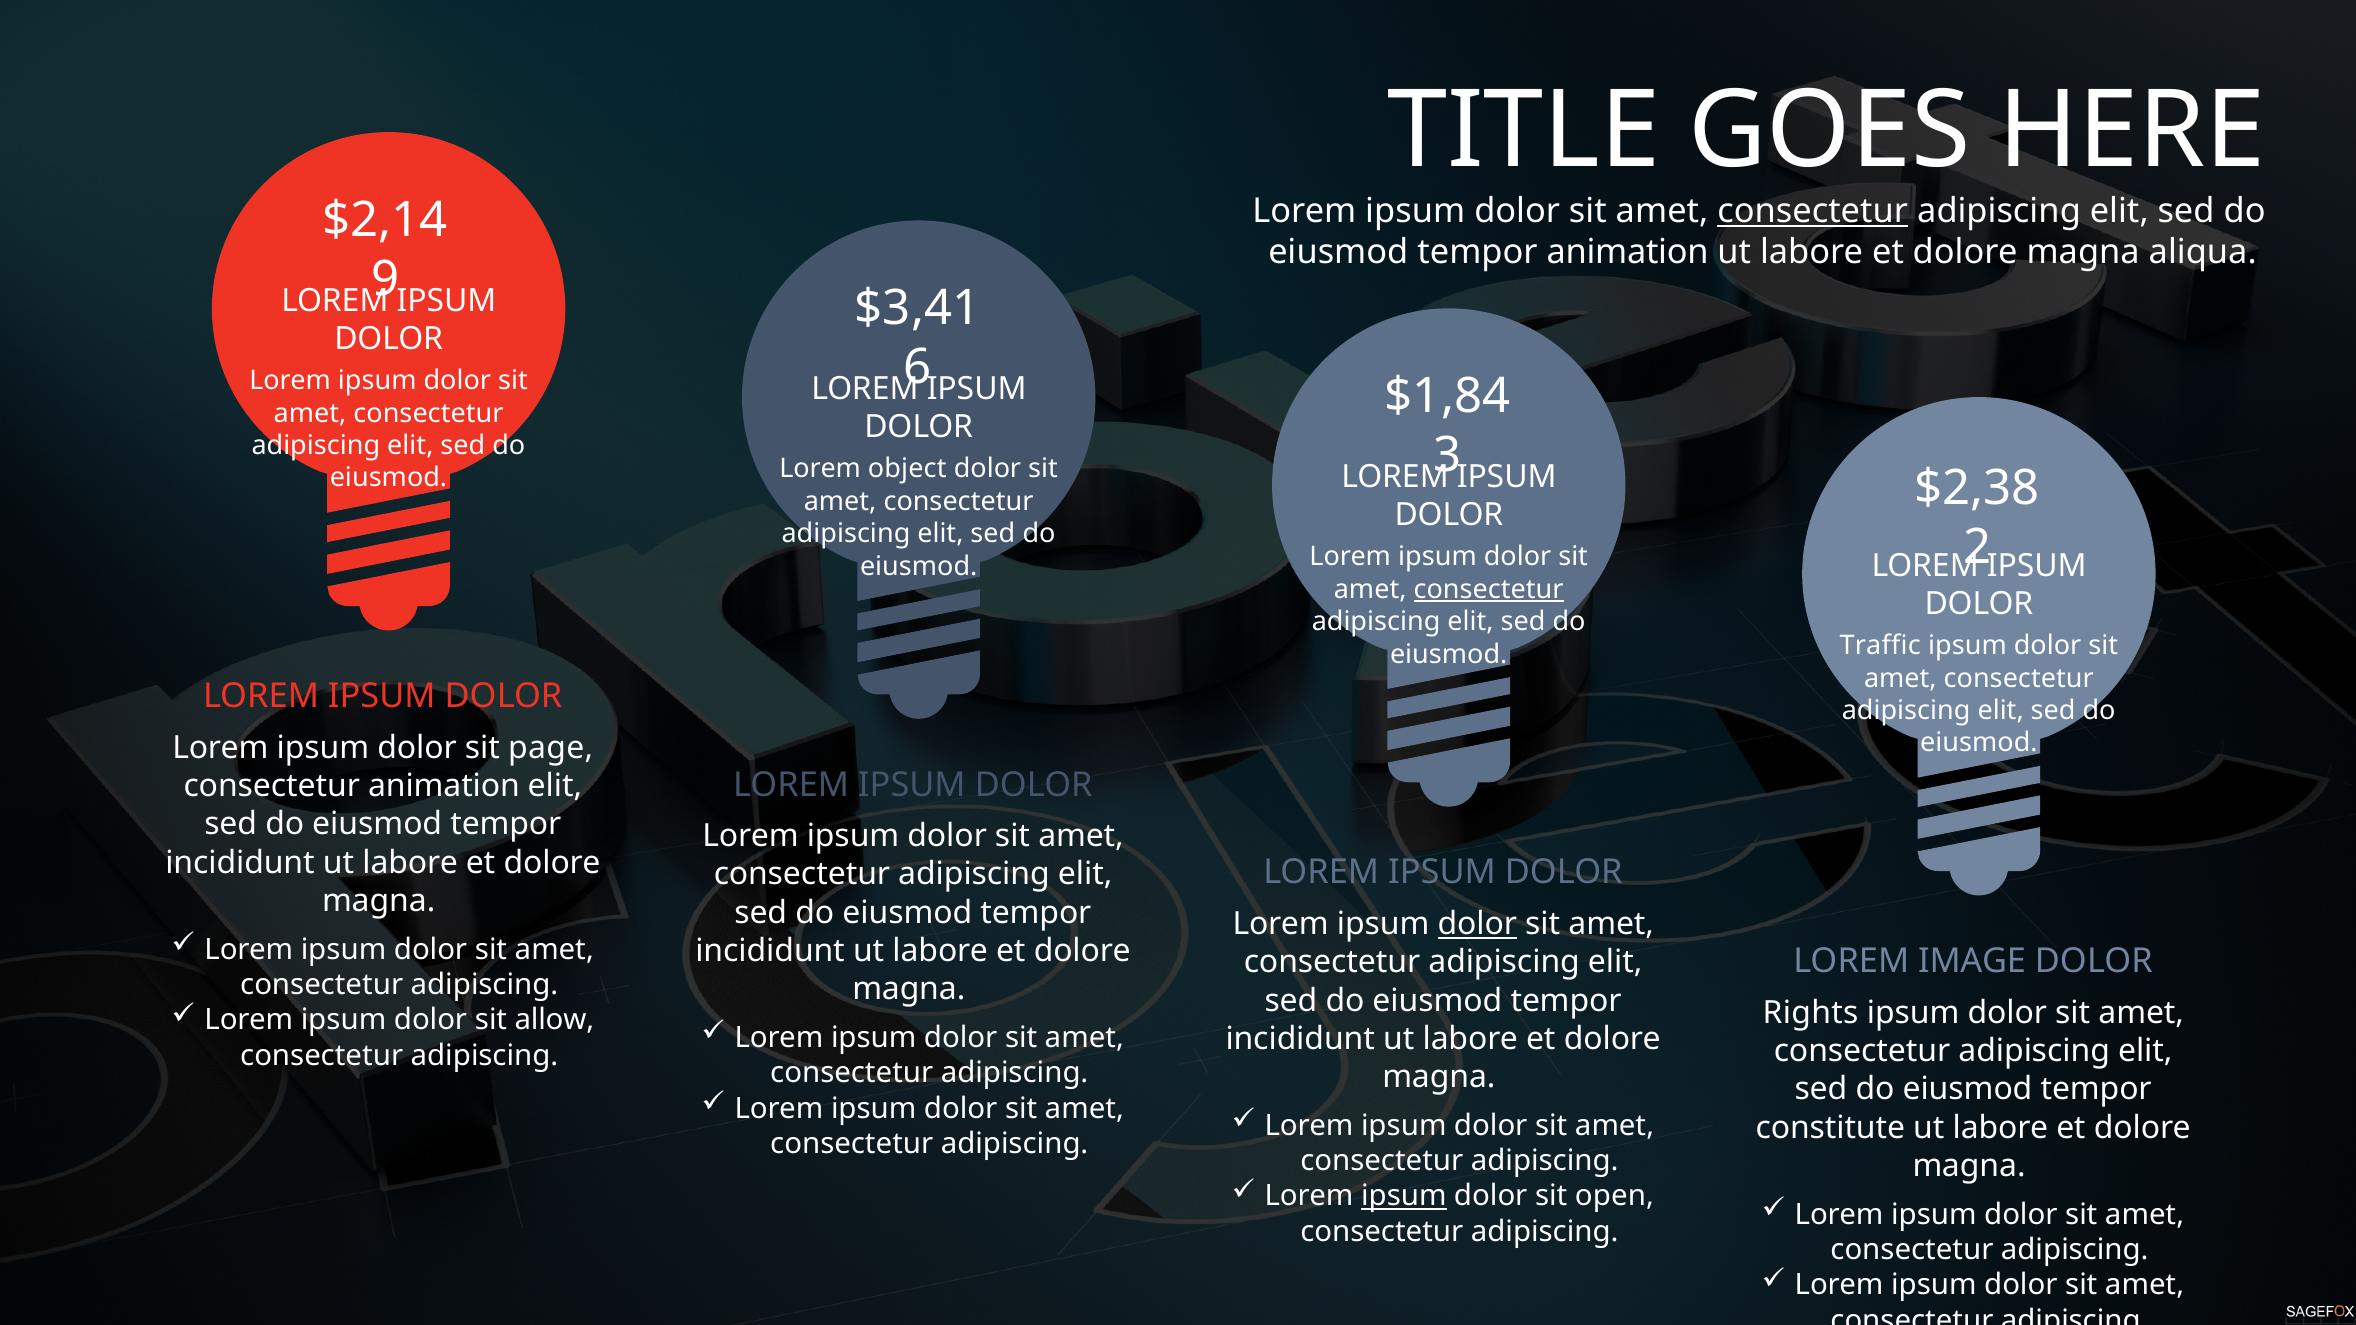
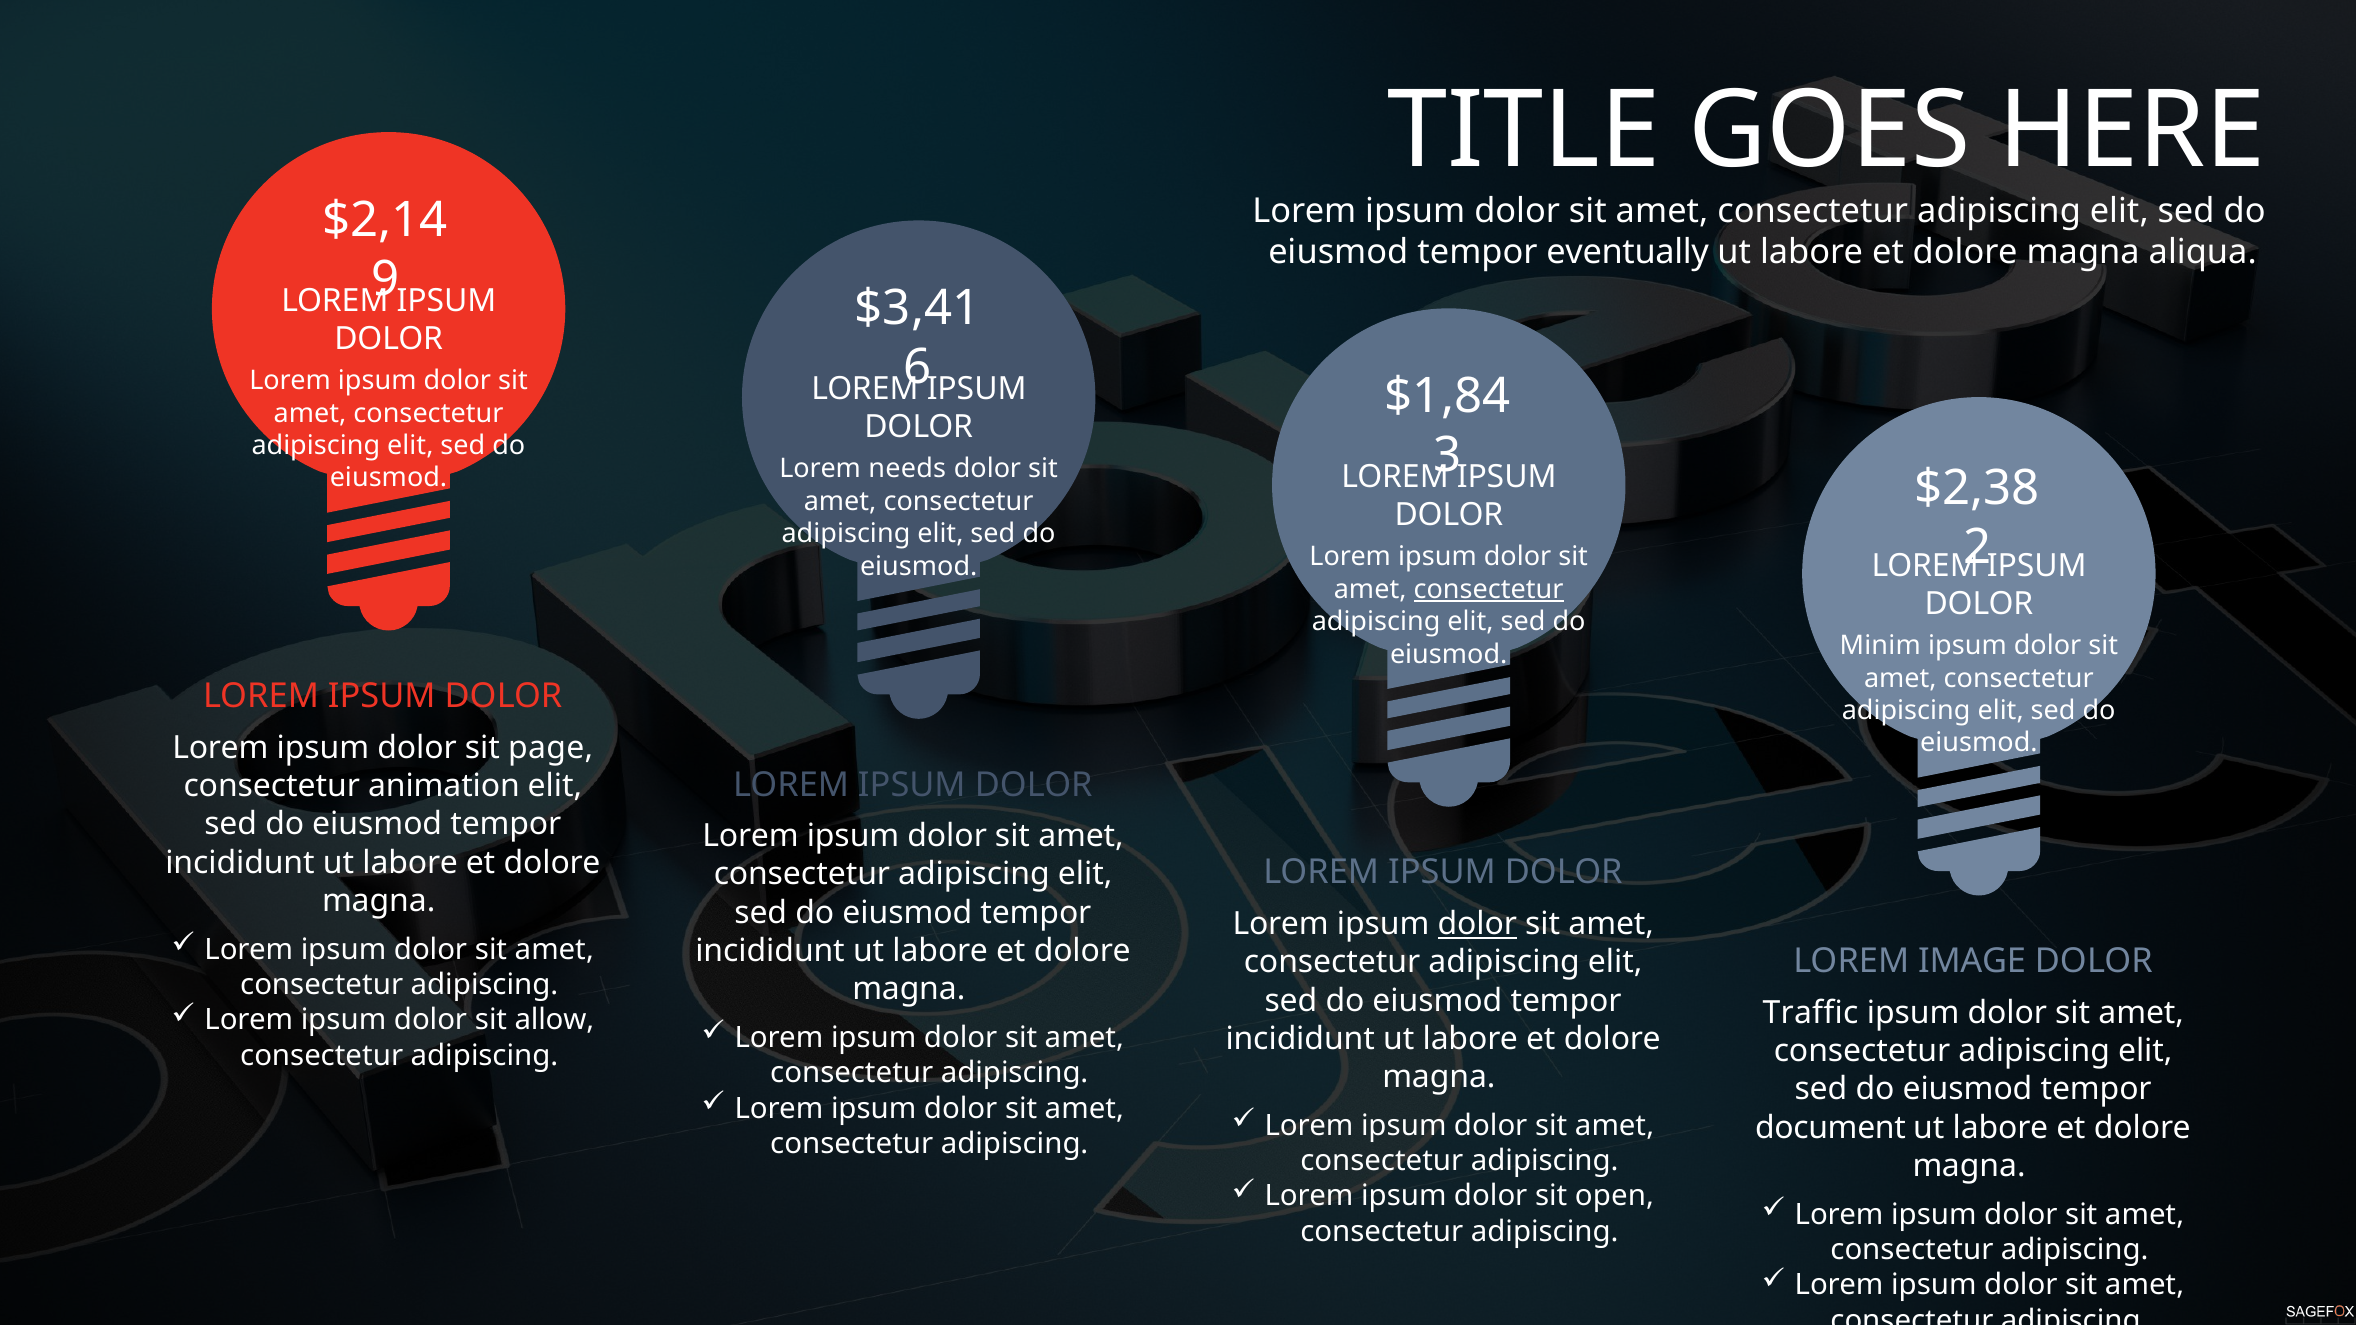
consectetur underline: present -> none (1813, 211)
tempor animation: animation -> eventually (1628, 252)
object: object -> needs (907, 469)
Traffic: Traffic -> Minim (1880, 646)
Rights: Rights -> Traffic (1811, 1013)
constitute: constitute -> document (1830, 1128)
ipsum underline: present -> none (1404, 1196)
